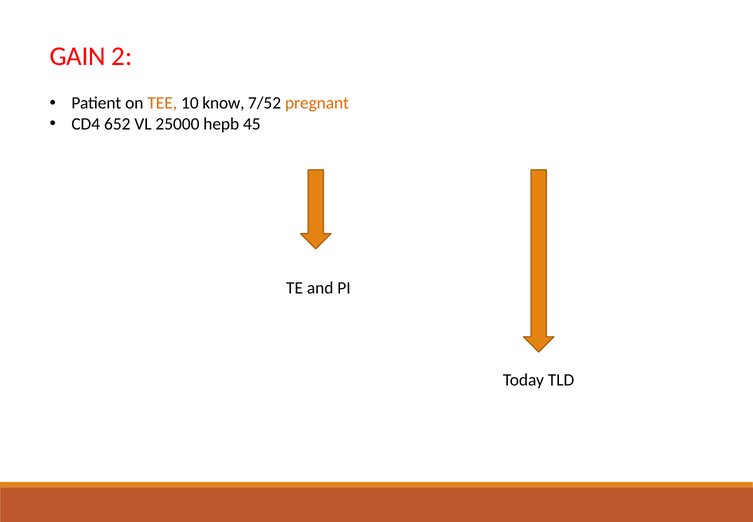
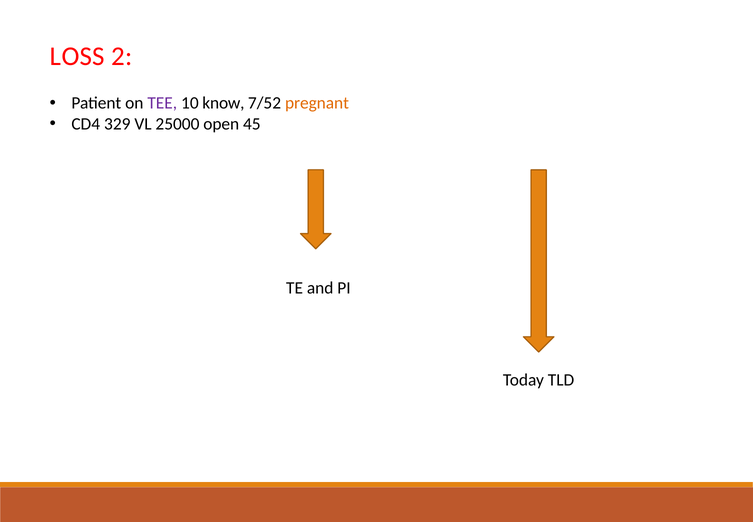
GAIN: GAIN -> LOSS (77, 56)
TEE colour: orange -> purple (162, 103)
652: 652 -> 329 (117, 124)
hepb: hepb -> open (221, 124)
